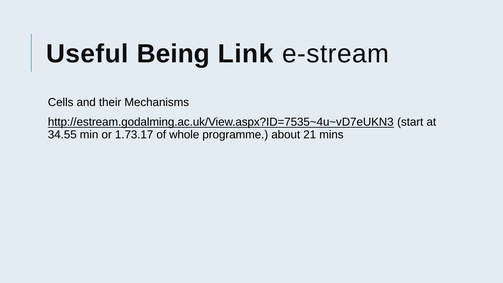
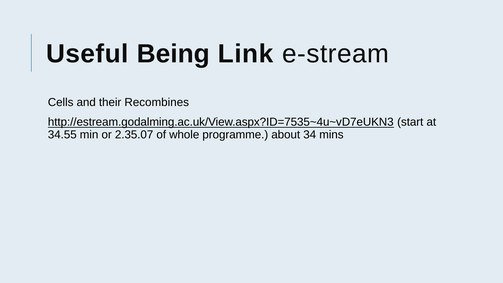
Mechanisms: Mechanisms -> Recombines (157, 102)
1.73.17: 1.73.17 -> 2.35.07 (134, 135)
21: 21 -> 34 (310, 135)
